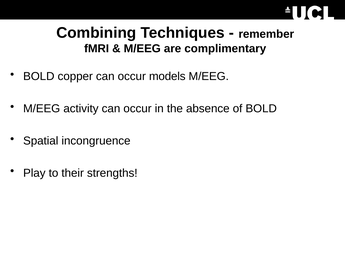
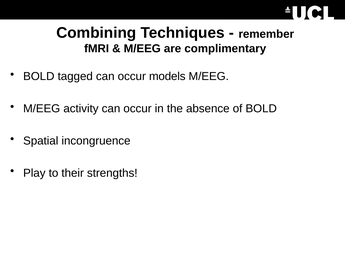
copper: copper -> tagged (75, 76)
